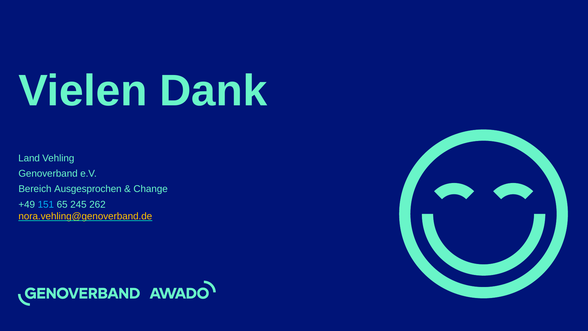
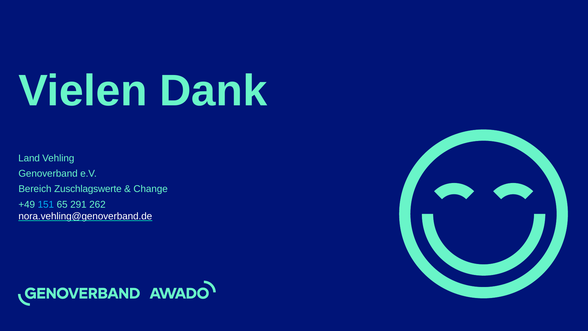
Ausgesprochen: Ausgesprochen -> Zuschlagswerte (88, 189)
245: 245 -> 291 (78, 204)
nora.vehling@genoverband.de colour: yellow -> white (85, 216)
